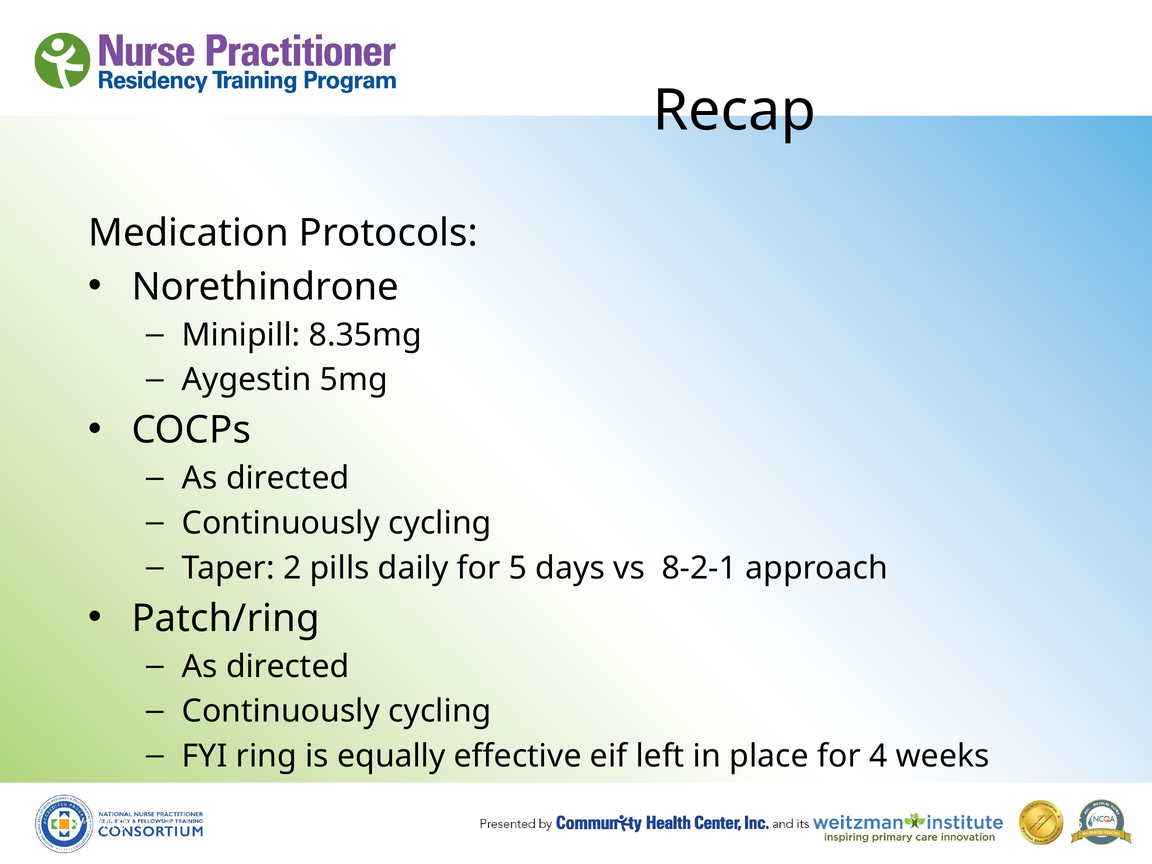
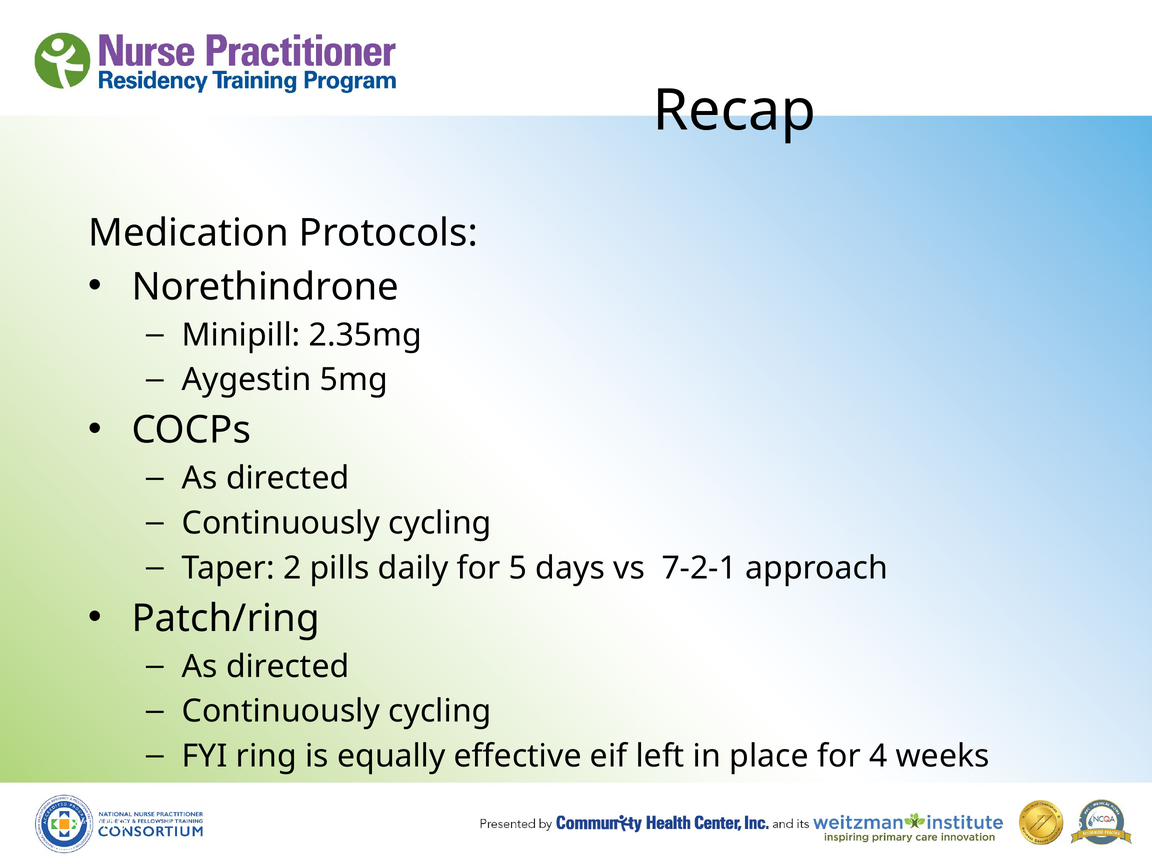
8.35mg: 8.35mg -> 2.35mg (365, 335)
8-2-1: 8-2-1 -> 7-2-1 (699, 568)
